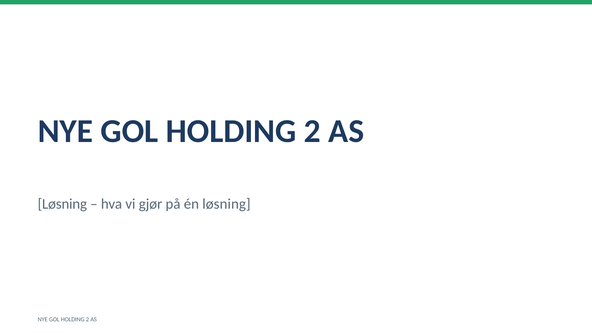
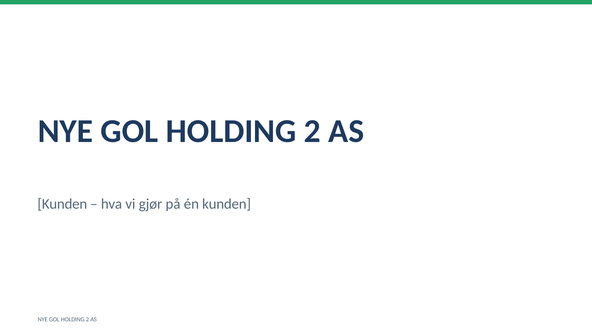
Løsning: Løsning -> Kunden (62, 204)
én løsning: løsning -> kunden (227, 204)
